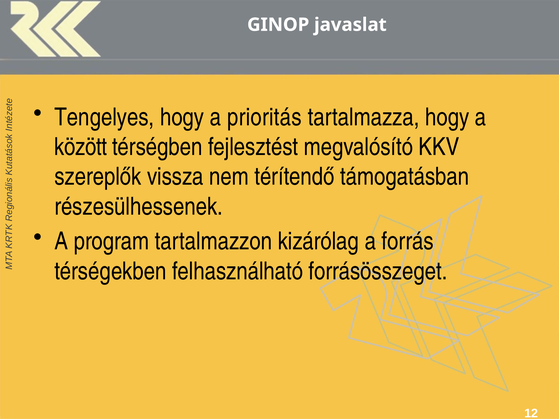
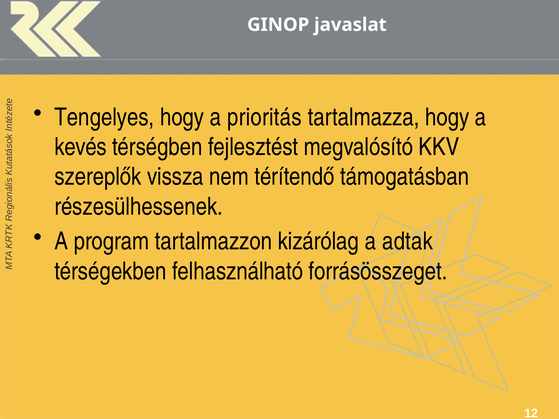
között: között -> kevés (81, 147)
forrás: forrás -> adtak (408, 242)
